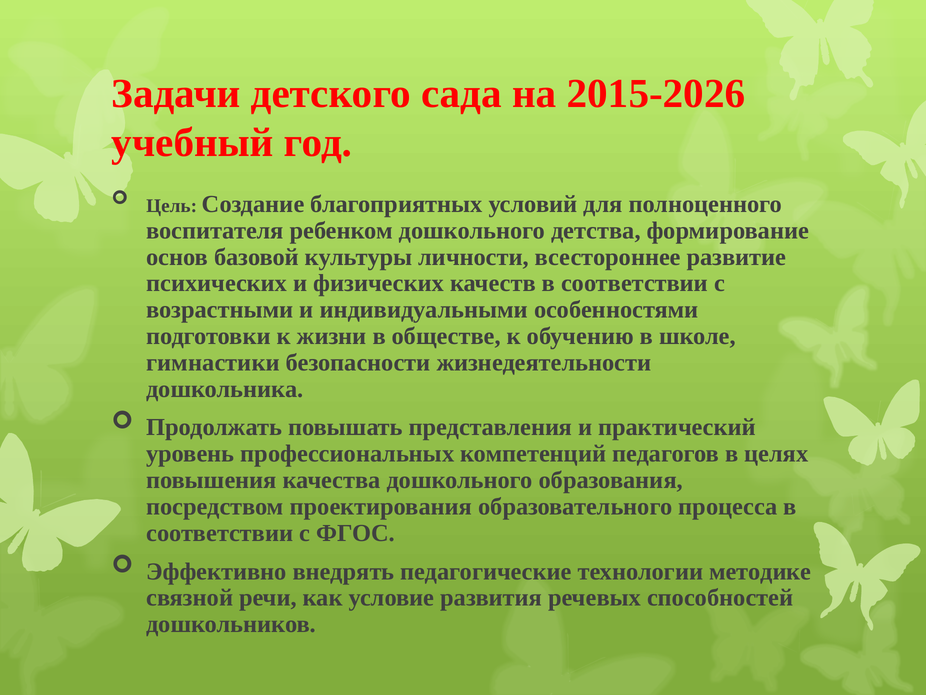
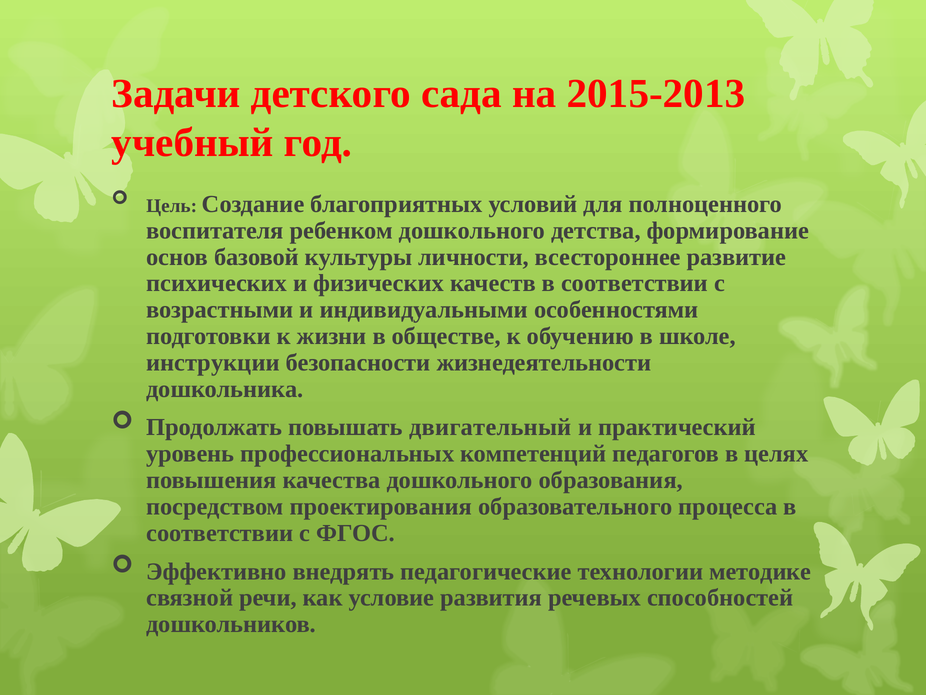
2015-2026: 2015-2026 -> 2015-2013 (656, 93)
гимнастики: гимнастики -> инструкции (213, 362)
представления: представления -> двигательный (490, 427)
